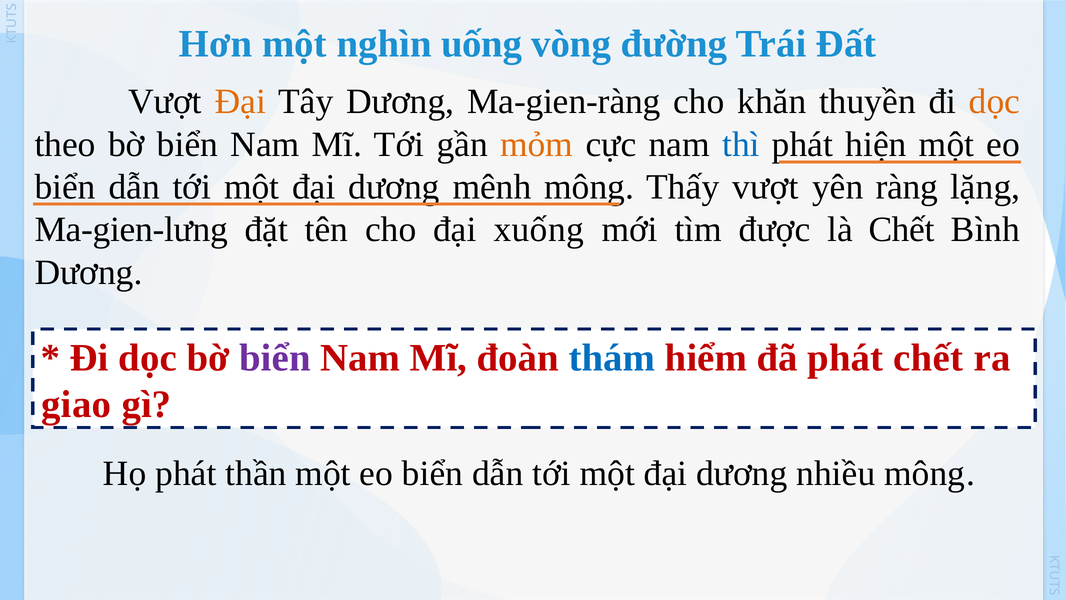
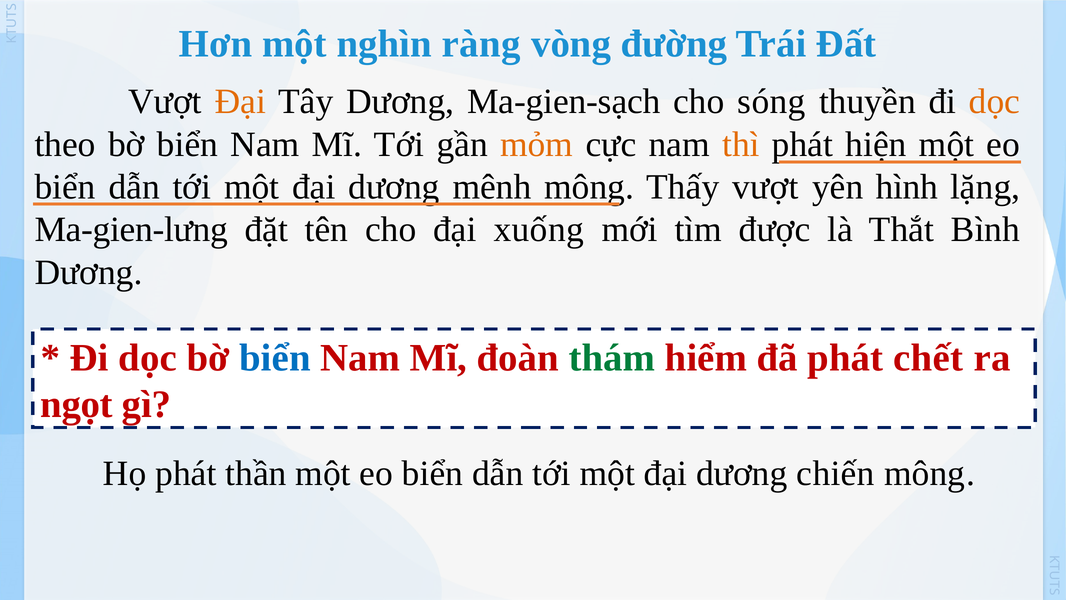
uống: uống -> ràng (481, 44)
Ma-gien-ràng: Ma-gien-ràng -> Ma-gien-sạch (564, 102)
khăn: khăn -> sóng (772, 102)
thì colour: blue -> orange (741, 144)
ràng: ràng -> hình (907, 187)
là Chết: Chết -> Thắt (901, 230)
biển colour: purple -> blue (275, 357)
thám colour: blue -> green (612, 357)
giao: giao -> ngọt (77, 404)
nhiều: nhiều -> chiến (836, 473)
